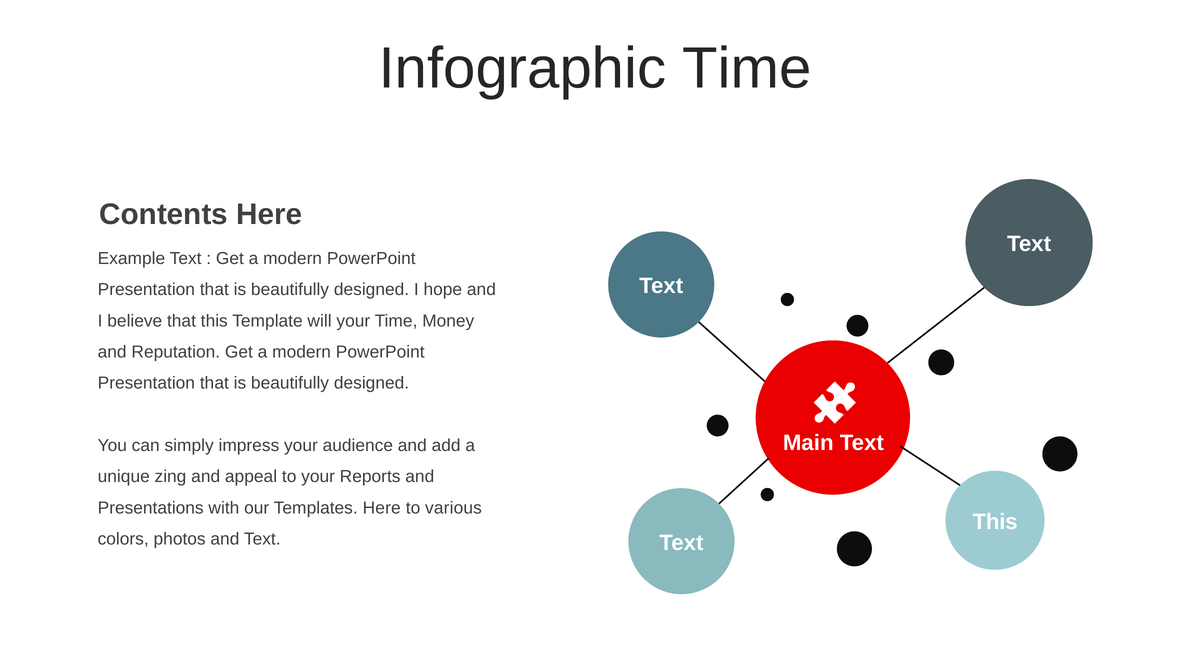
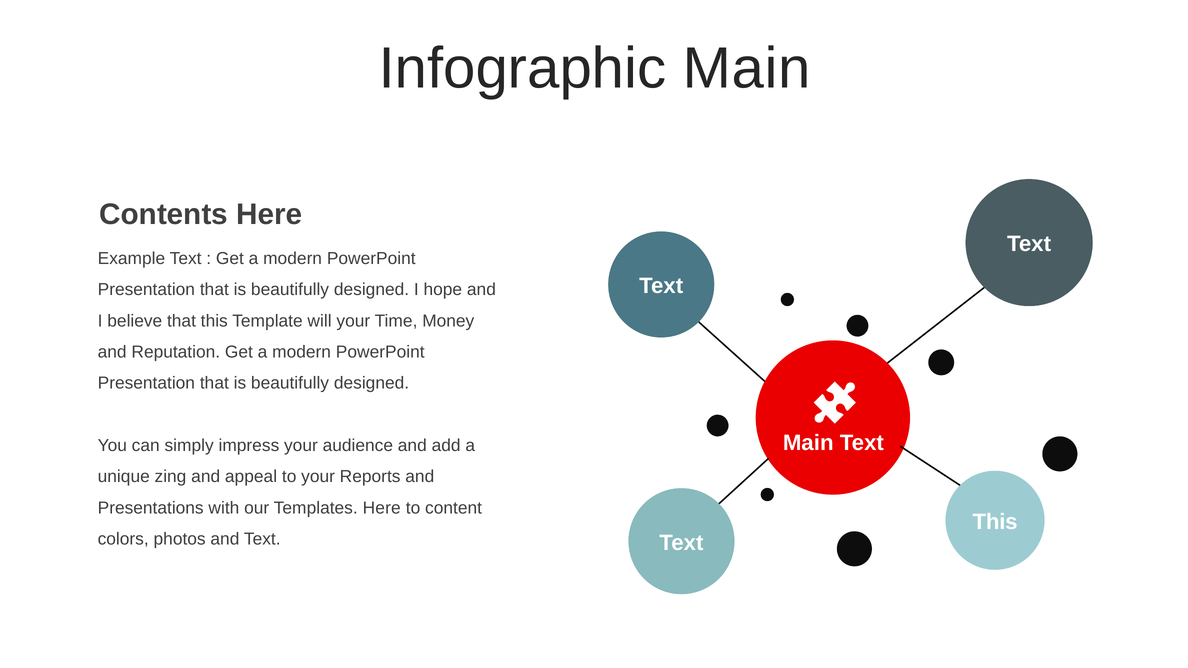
Infographic Time: Time -> Main (747, 69)
various: various -> content (454, 508)
